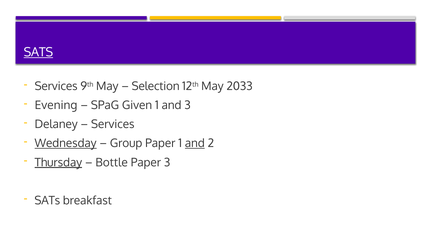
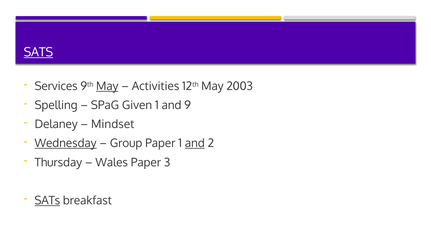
May underline: none -> present (107, 87)
Selection: Selection -> Activities (156, 87)
2033: 2033 -> 2003 (240, 87)
Evening: Evening -> Spelling (56, 106)
and 3: 3 -> 9 (188, 106)
Services: Services -> Mindset (113, 125)
Thursday underline: present -> none (58, 163)
Bottle: Bottle -> Wales (112, 163)
SATs underline: none -> present (47, 201)
